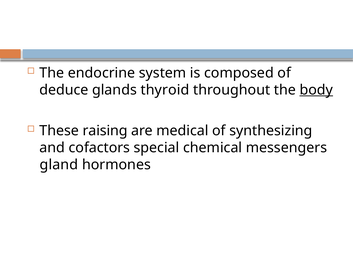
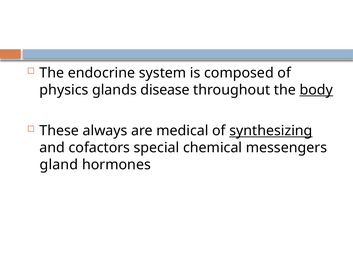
deduce: deduce -> physics (64, 90)
thyroid: thyroid -> disease (165, 90)
raising: raising -> always (105, 131)
synthesizing underline: none -> present (271, 131)
